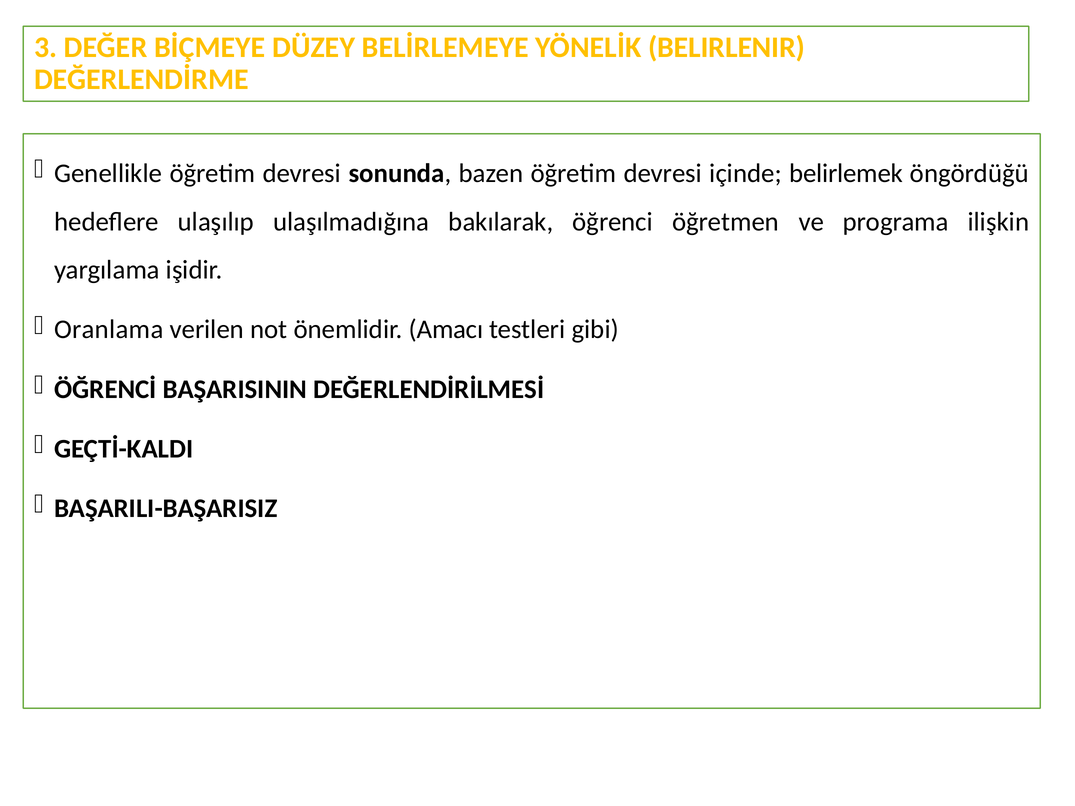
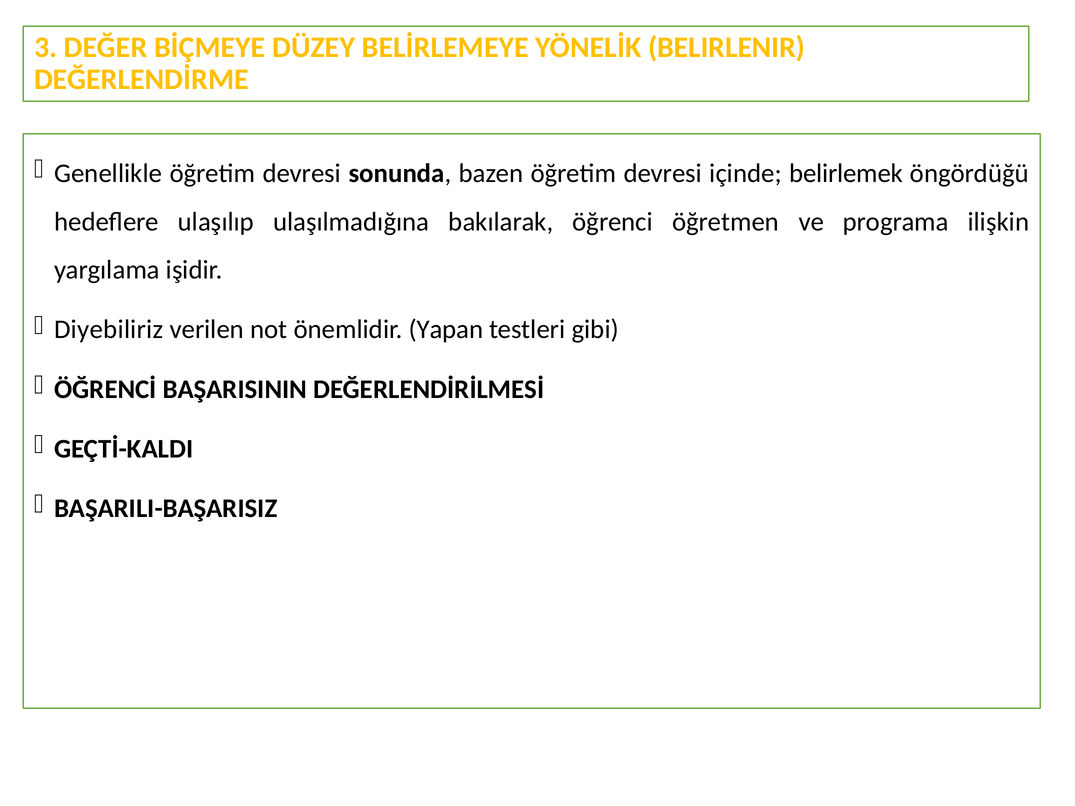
Oranlama: Oranlama -> Diyebiliriz (109, 330)
Amacı: Amacı -> Yapan (446, 330)
